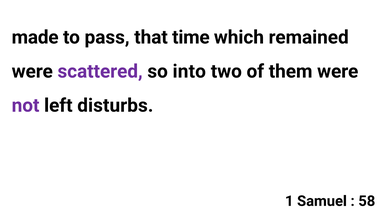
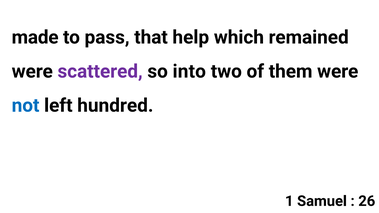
time: time -> help (191, 37)
not colour: purple -> blue (26, 106)
disturbs: disturbs -> hundred (115, 106)
58: 58 -> 26 (367, 201)
